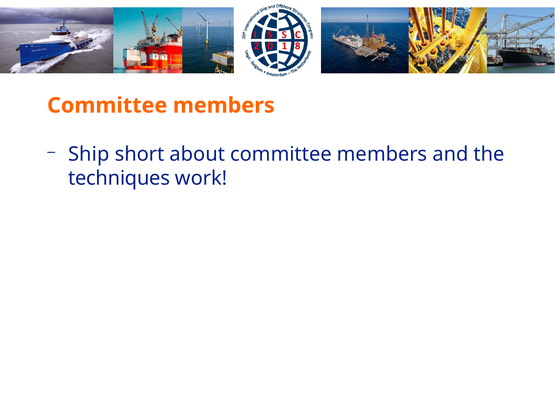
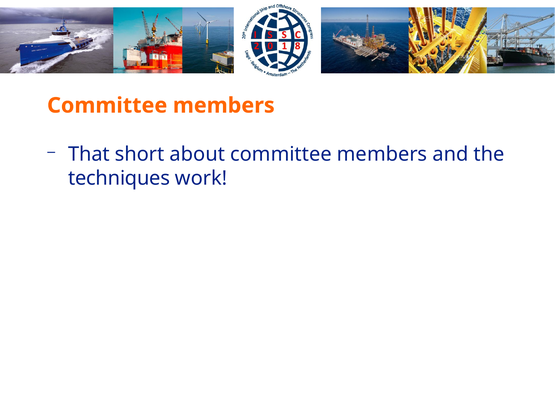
Ship: Ship -> That (89, 154)
